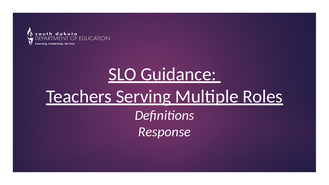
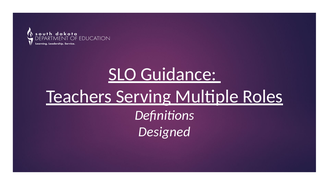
Response: Response -> Designed (164, 132)
